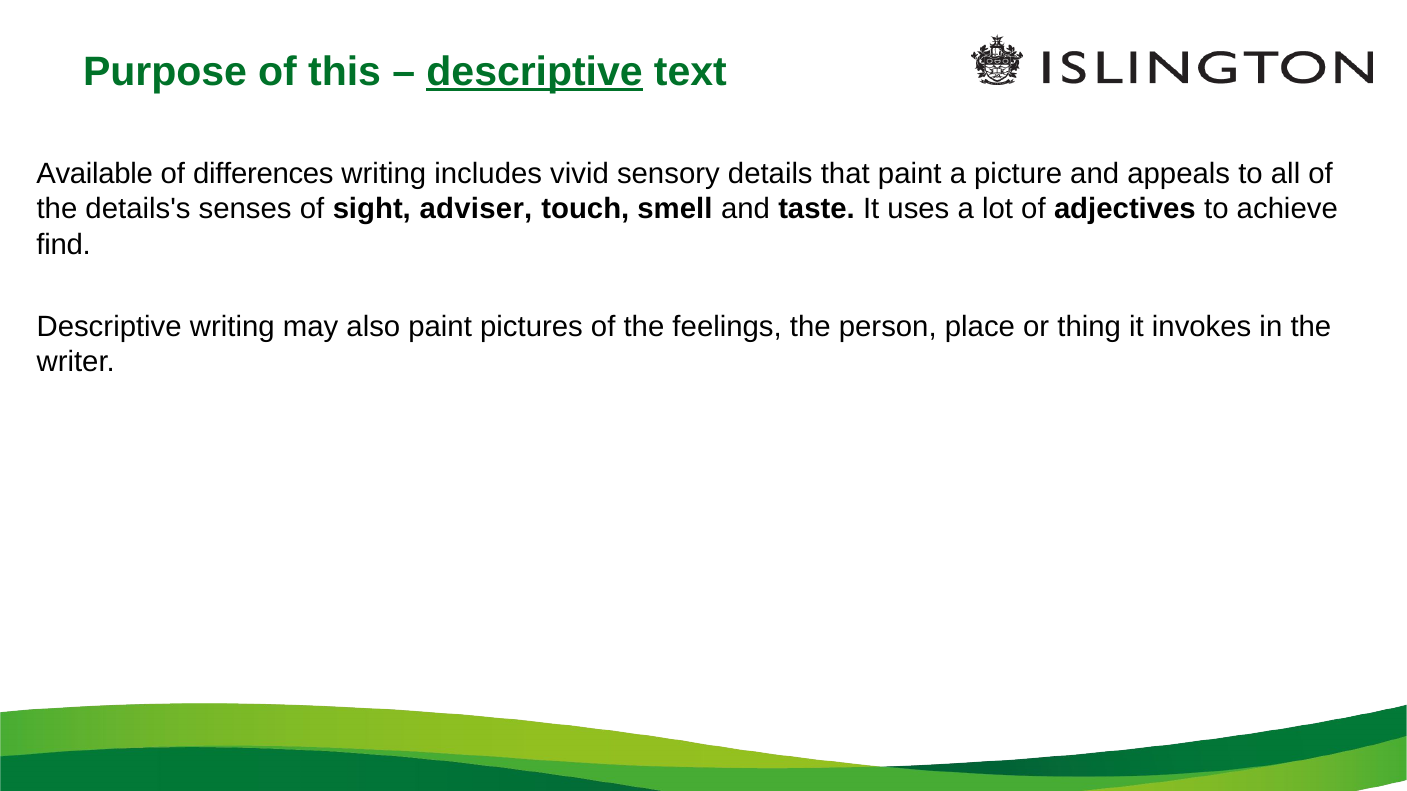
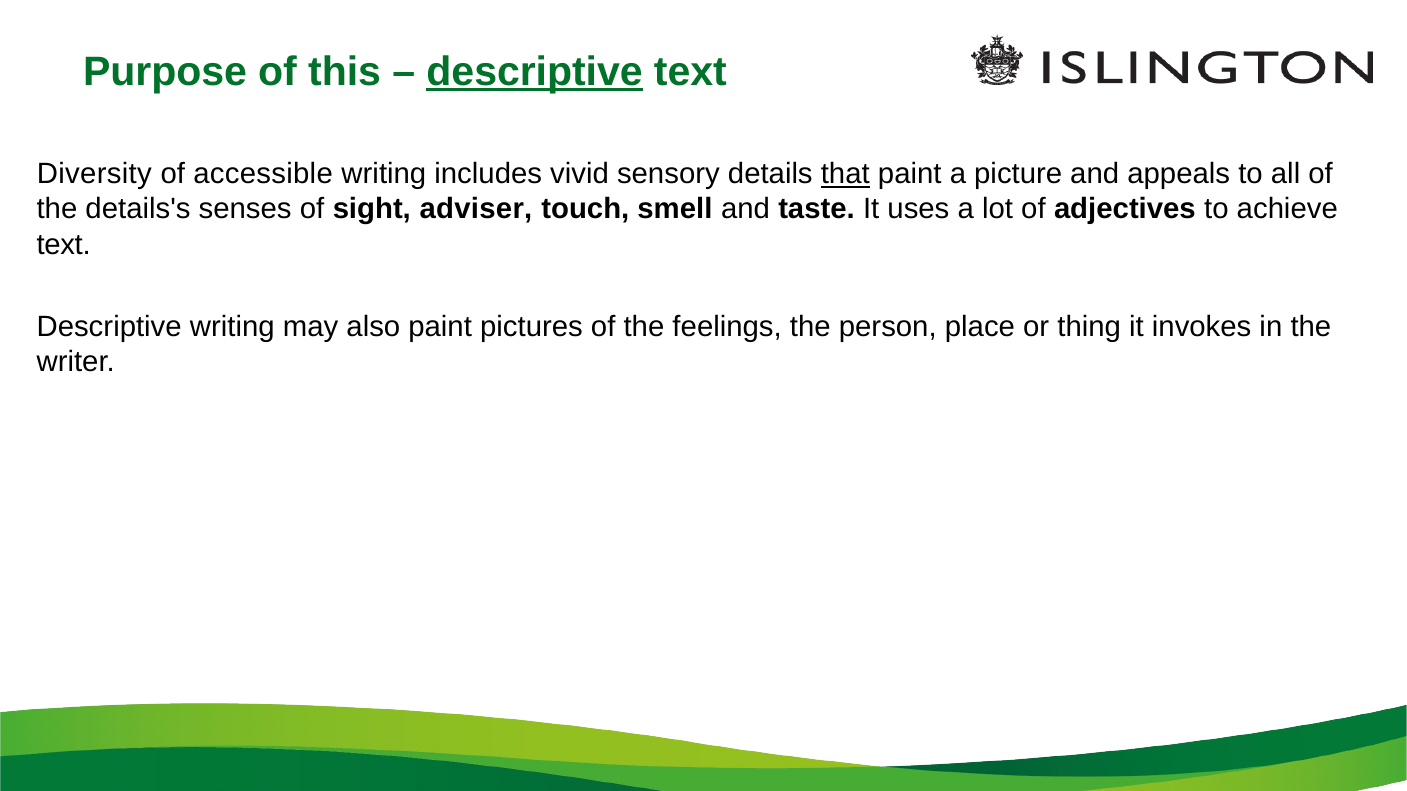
Available: Available -> Diversity (94, 174)
differences: differences -> accessible (263, 174)
that underline: none -> present (845, 174)
find: find -> text (64, 245)
